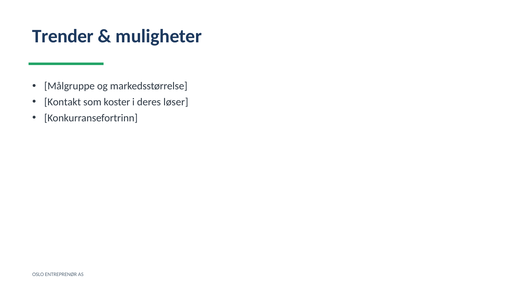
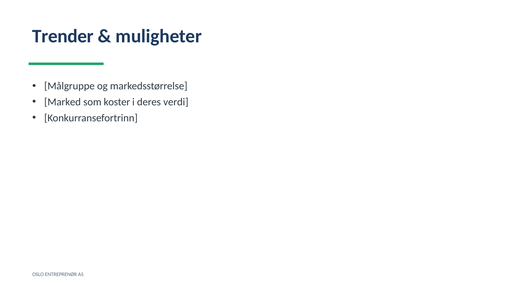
Kontakt: Kontakt -> Marked (63, 102)
løser: løser -> verdi (176, 102)
